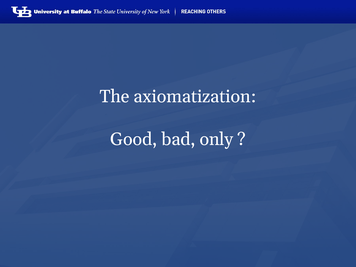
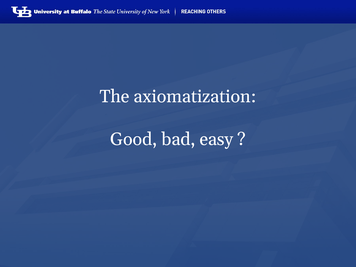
only: only -> easy (216, 139)
